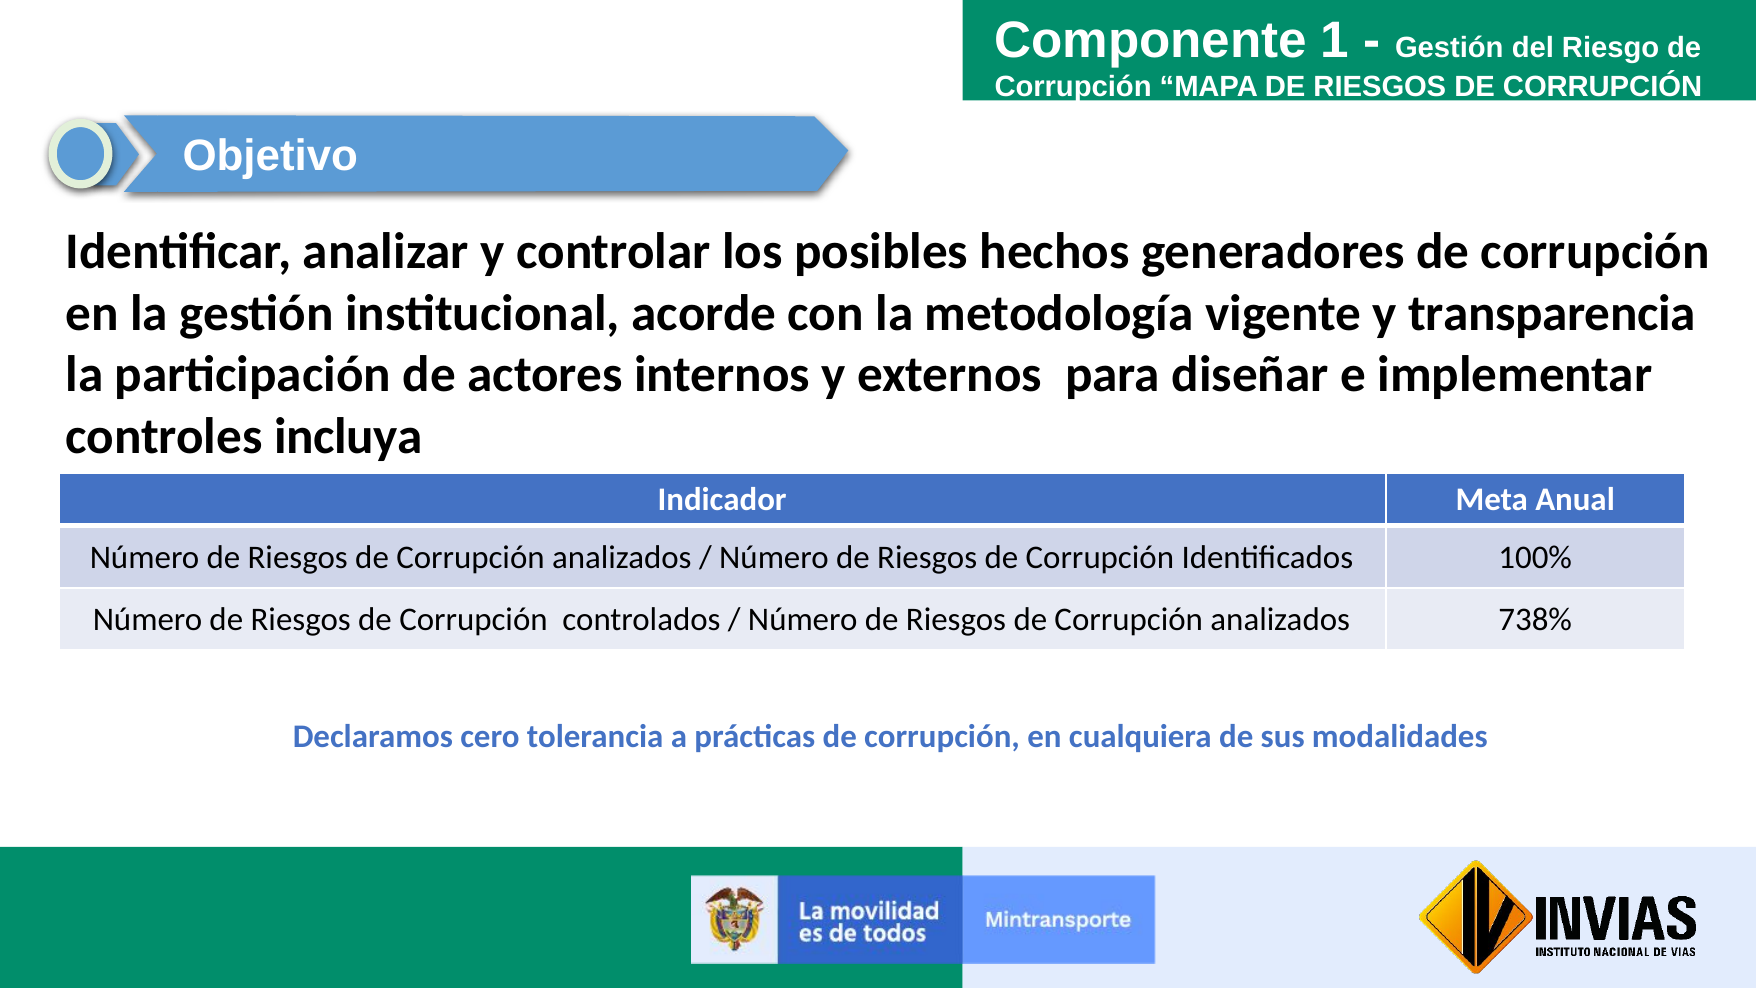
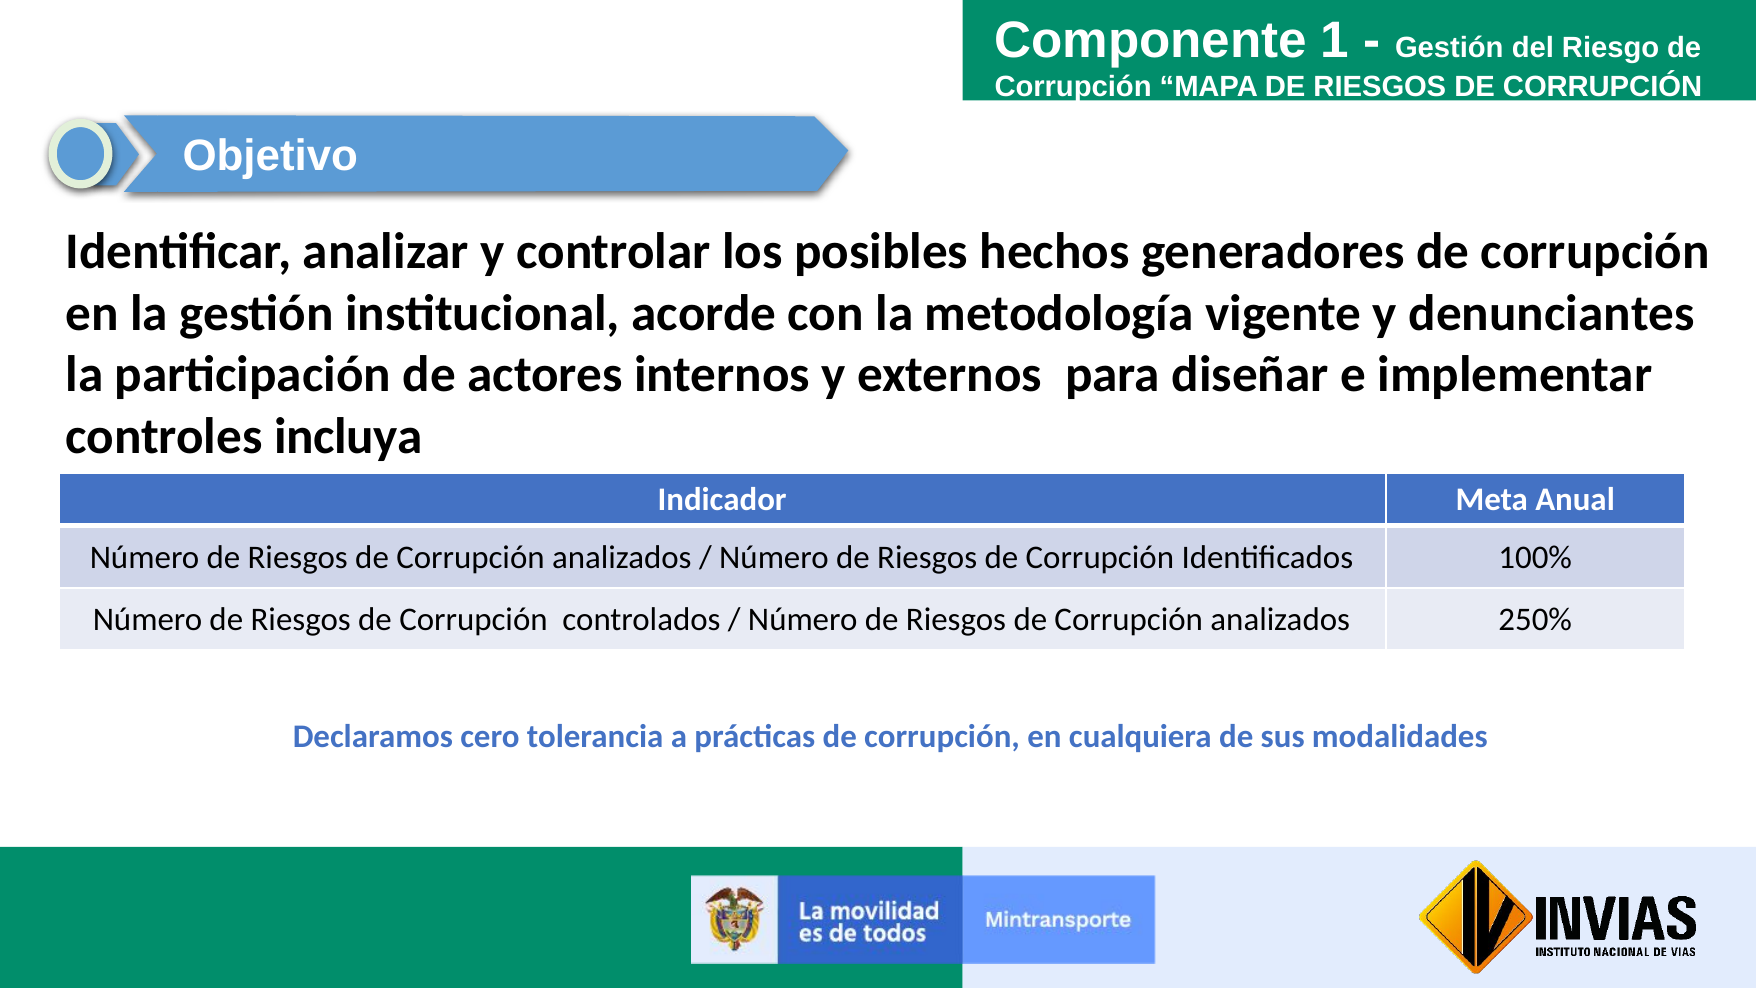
transparencia: transparencia -> denunciantes (1552, 313)
738%: 738% -> 250% (1535, 619)
